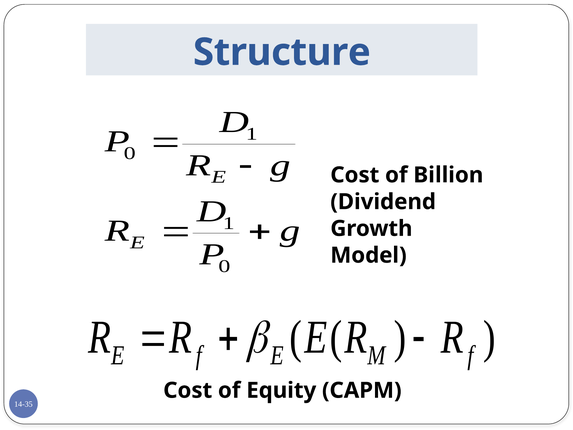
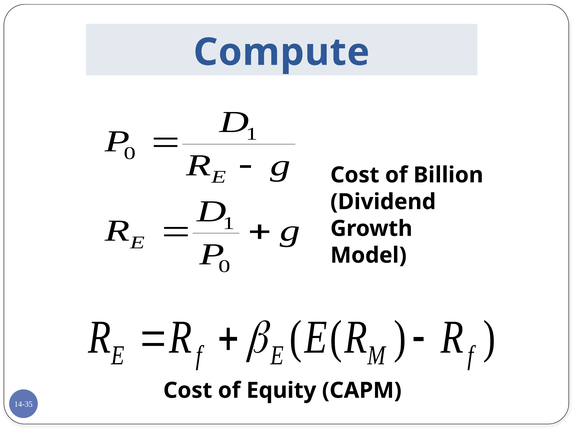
Structure: Structure -> Compute (281, 52)
